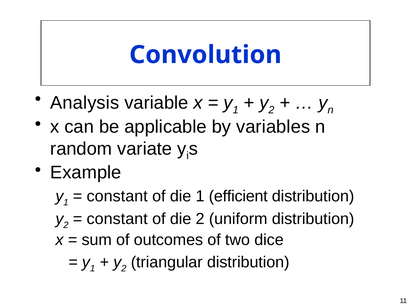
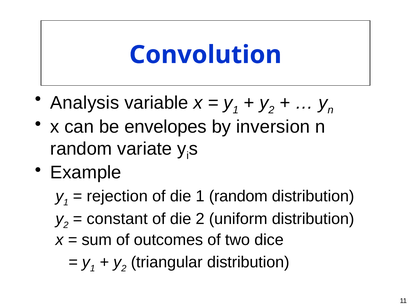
applicable: applicable -> envelopes (166, 127)
variables: variables -> inversion (273, 127)
constant: constant -> rejection (117, 196)
1 efficient: efficient -> random (238, 196)
